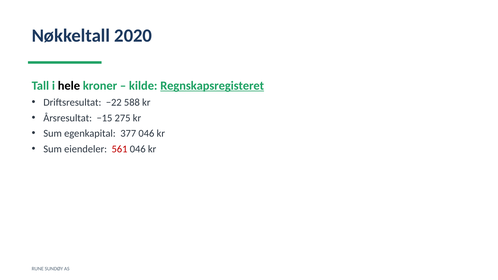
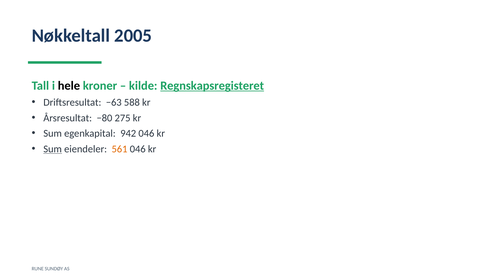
2020: 2020 -> 2005 (133, 36)
−22: −22 -> −63 (114, 102)
−15: −15 -> −80 (104, 118)
377: 377 -> 942 (128, 134)
Sum underline: none -> present (53, 149)
561 colour: red -> orange (120, 149)
